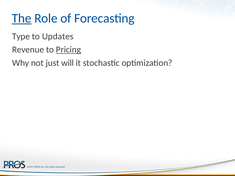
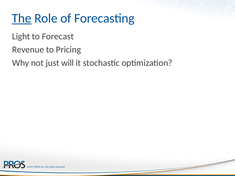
Type: Type -> Light (21, 36)
Updates: Updates -> Forecast (58, 36)
Pricing underline: present -> none (69, 50)
